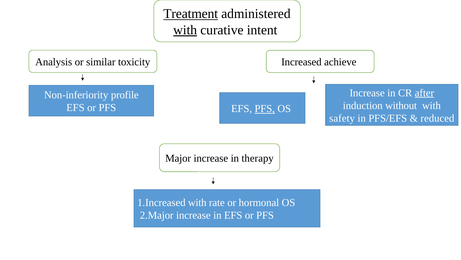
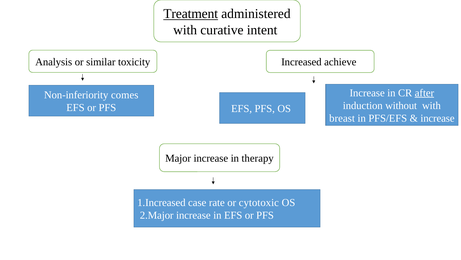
with underline: present -> none (185, 30)
profile: profile -> comes (125, 95)
PFS underline: present -> none (265, 108)
safety: safety -> breast (342, 118)
reduced: reduced -> increase (438, 118)
1.Increased with: with -> case (197, 202)
hormonal: hormonal -> cytotoxic (259, 202)
